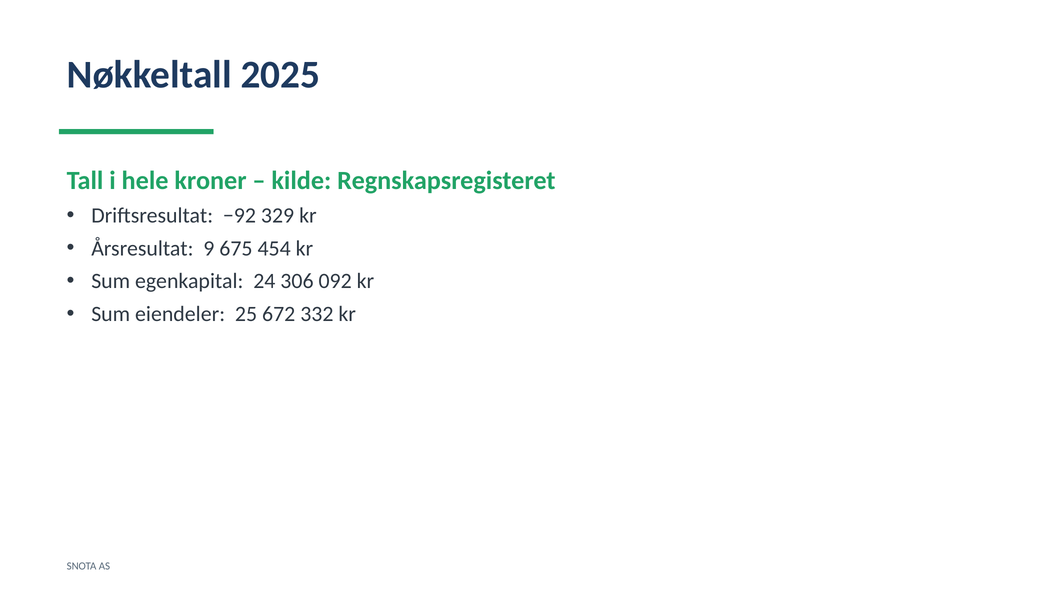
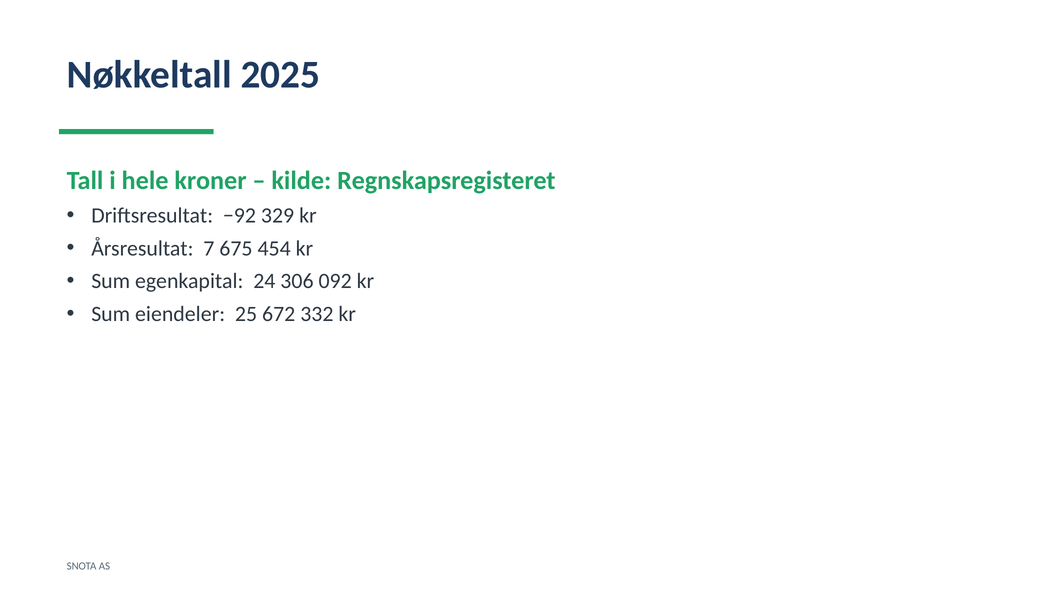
9: 9 -> 7 (209, 248)
